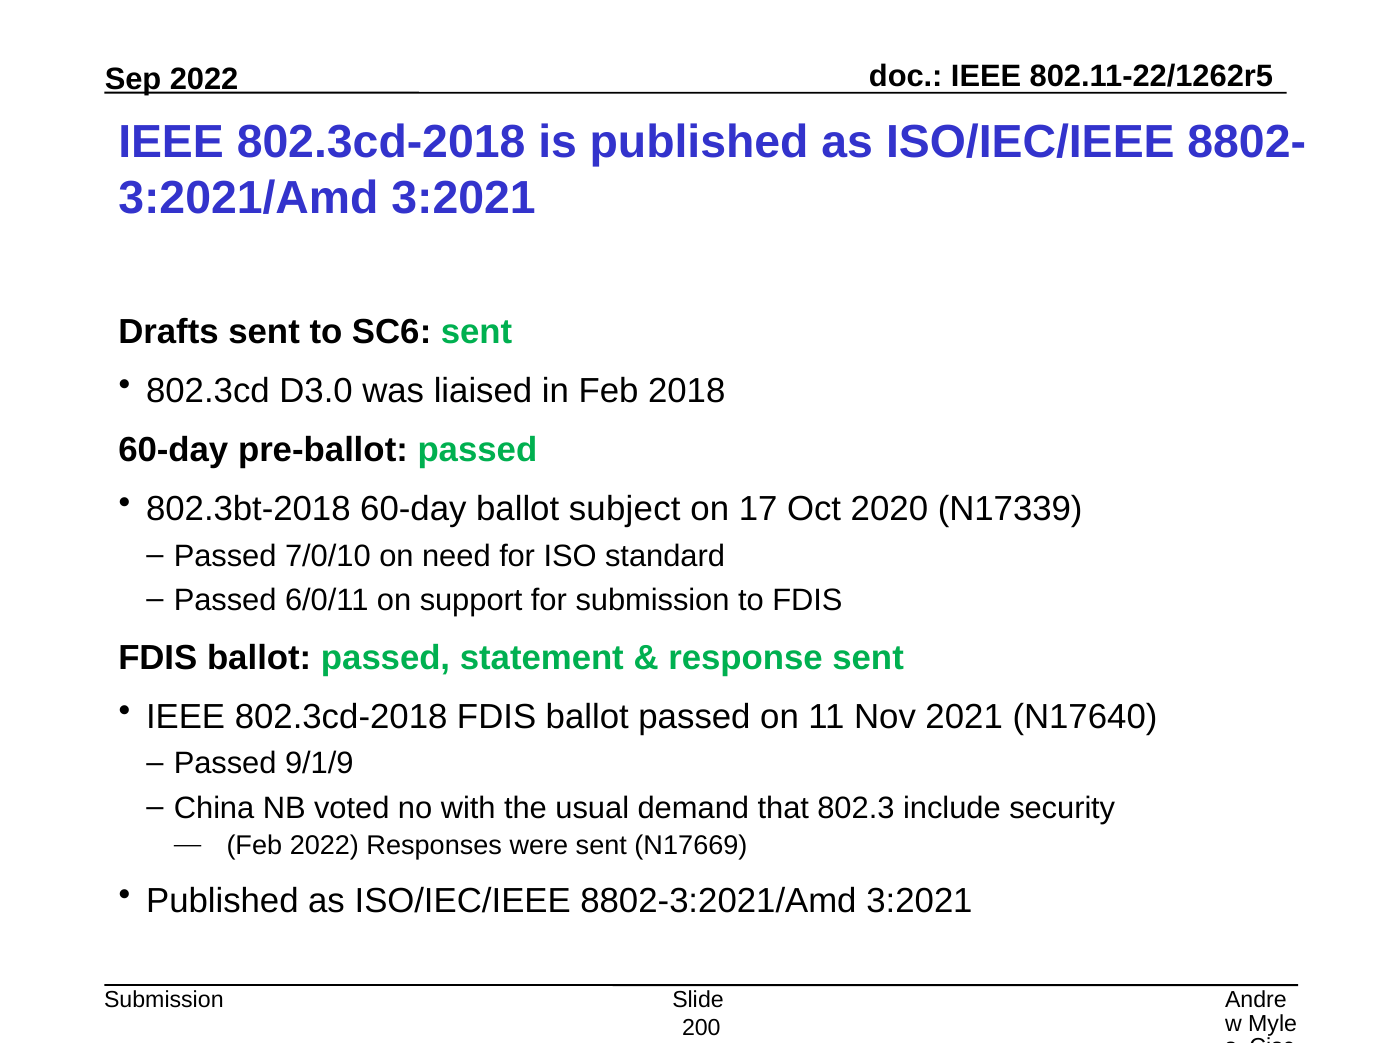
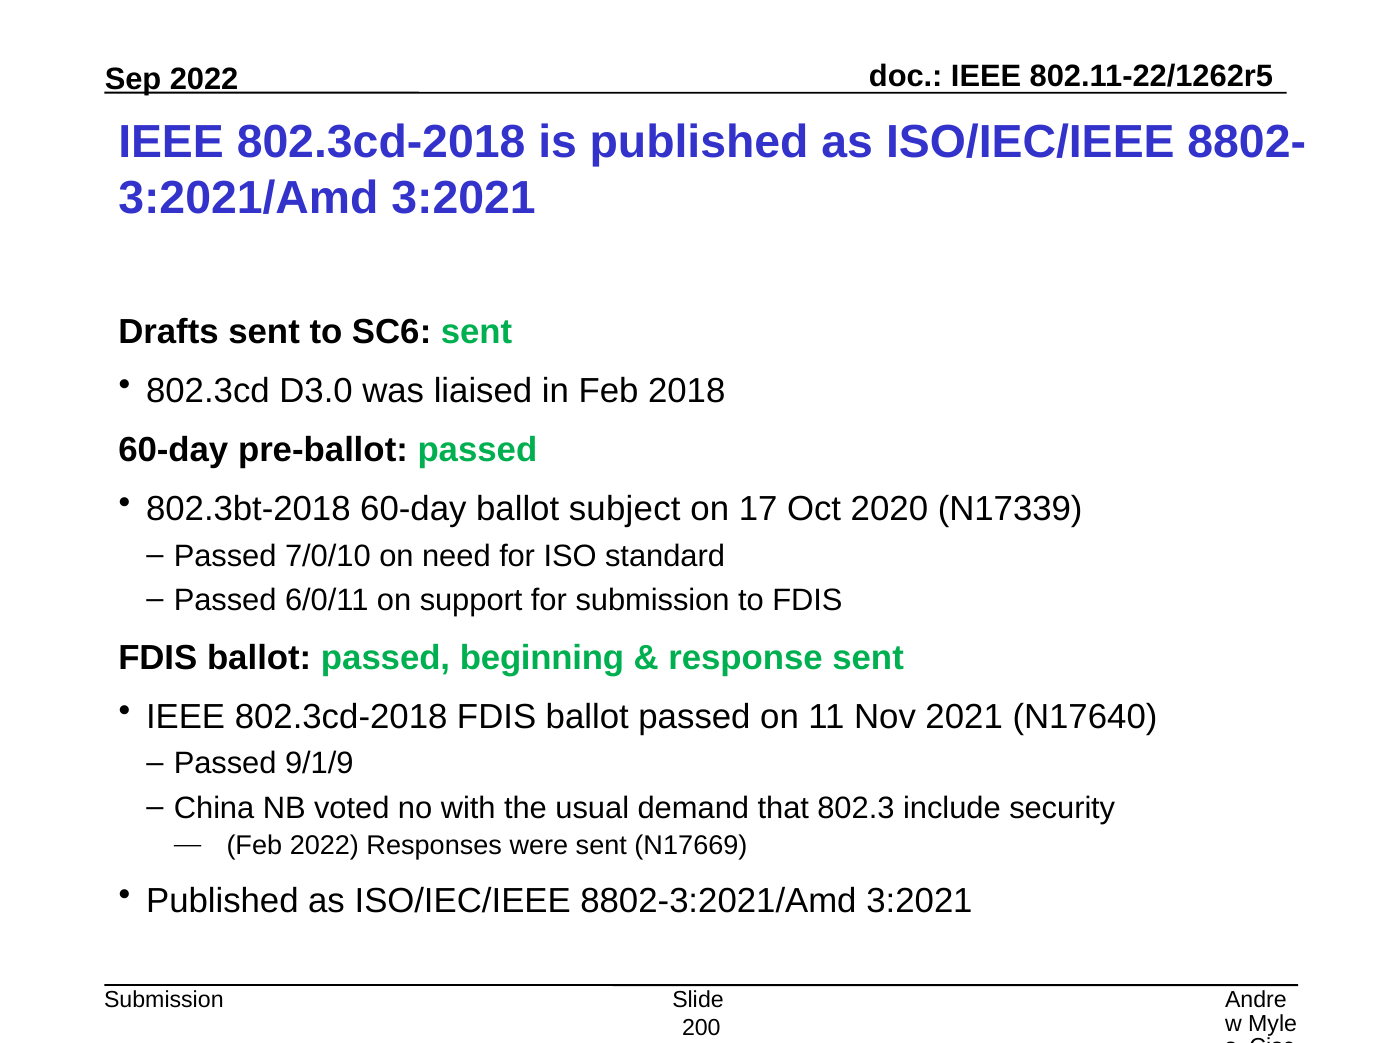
statement: statement -> beginning (542, 658)
